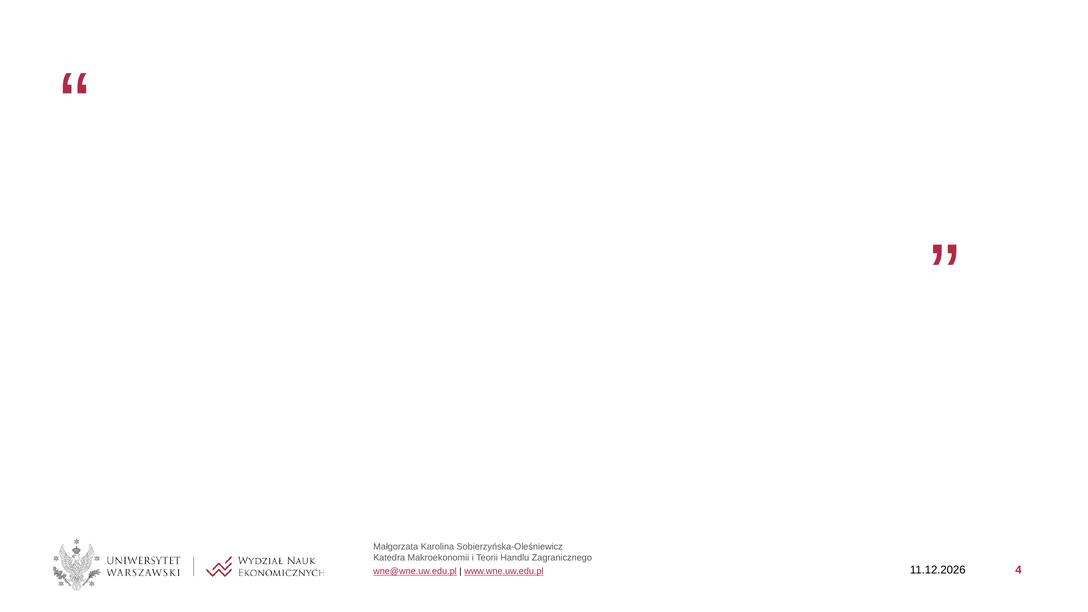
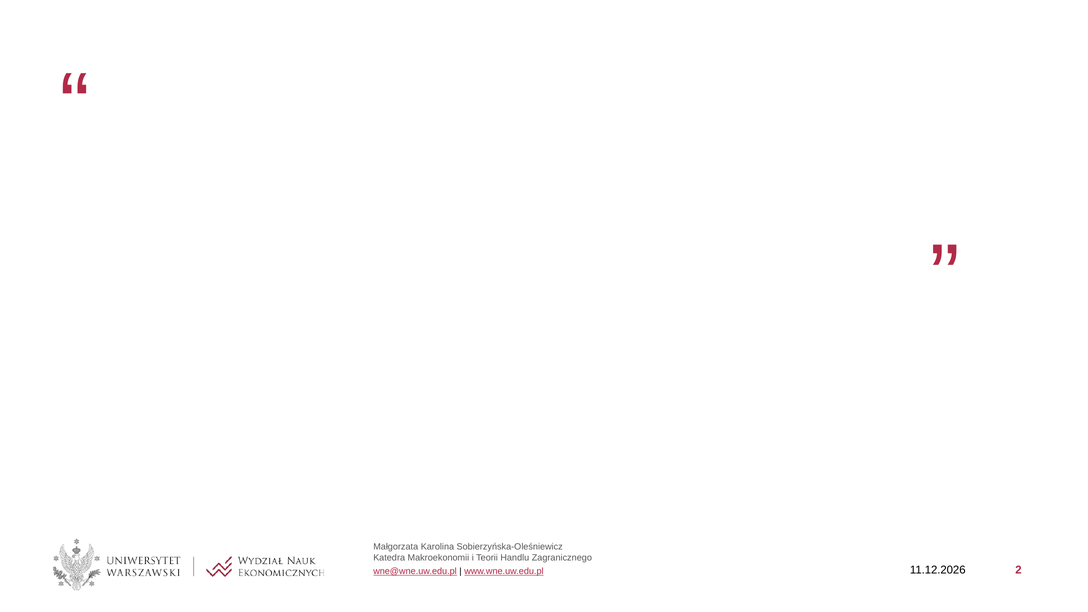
4: 4 -> 2 (1018, 570)
